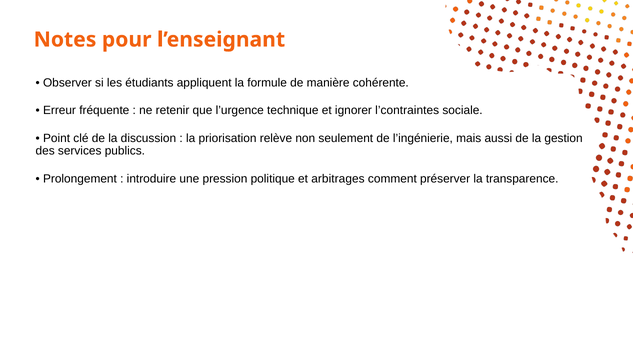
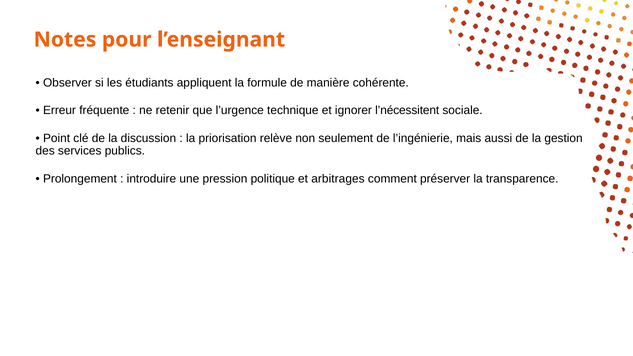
l’contraintes: l’contraintes -> l’nécessitent (407, 111)
